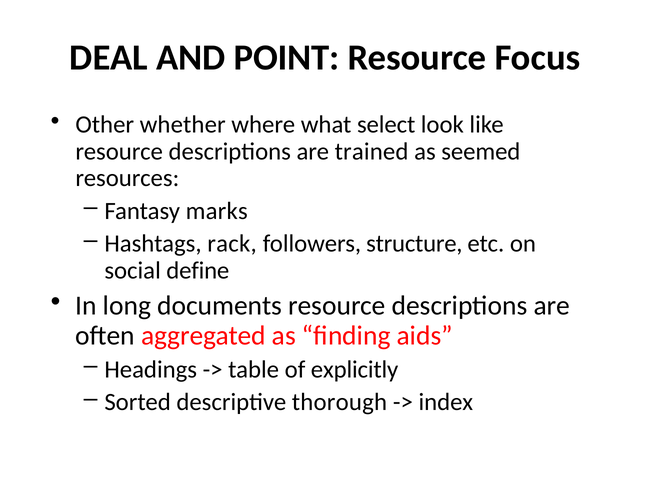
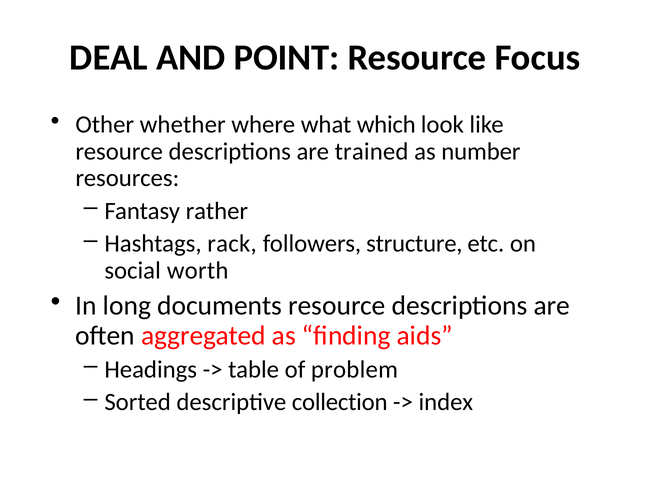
select: select -> which (386, 125)
seemed: seemed -> number (481, 151)
marks: marks -> rather (217, 211)
define: define -> worth (198, 270)
explicitly: explicitly -> problem (354, 369)
thorough: thorough -> collection (340, 402)
